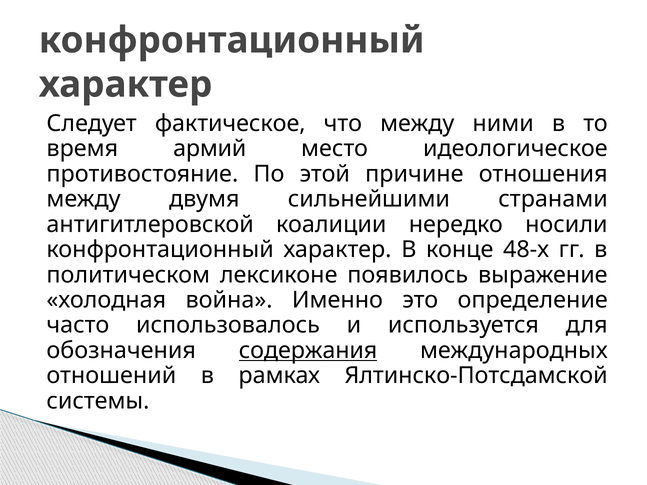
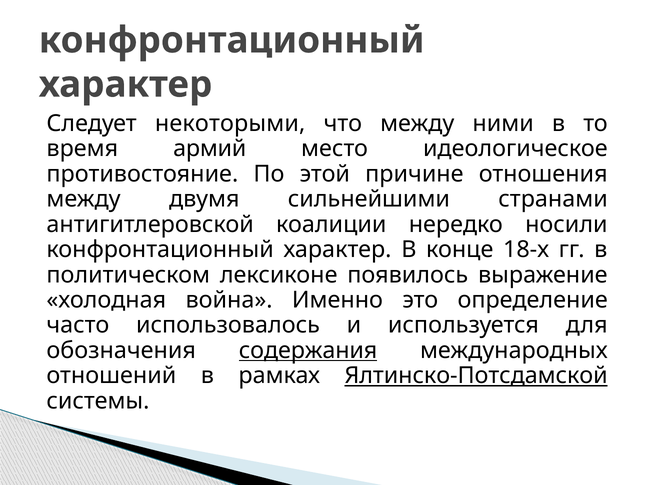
фактическое: фактическое -> некоторыми (230, 124)
48-х: 48-х -> 18-х (526, 250)
Ялтинско-Потсдамской underline: none -> present (476, 376)
